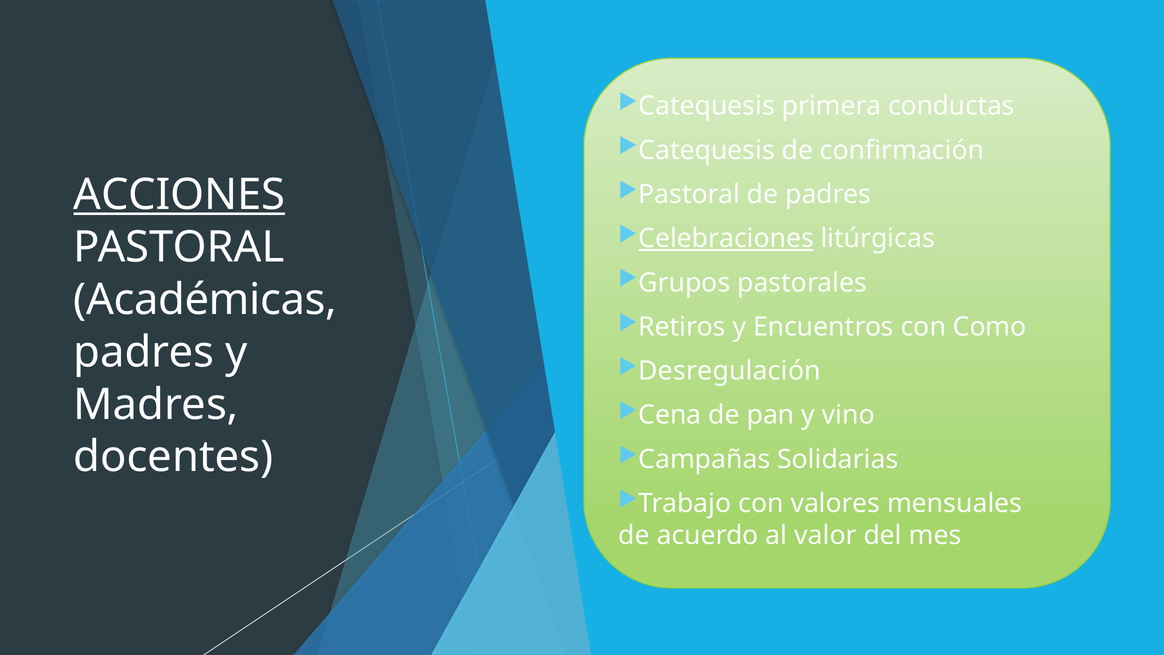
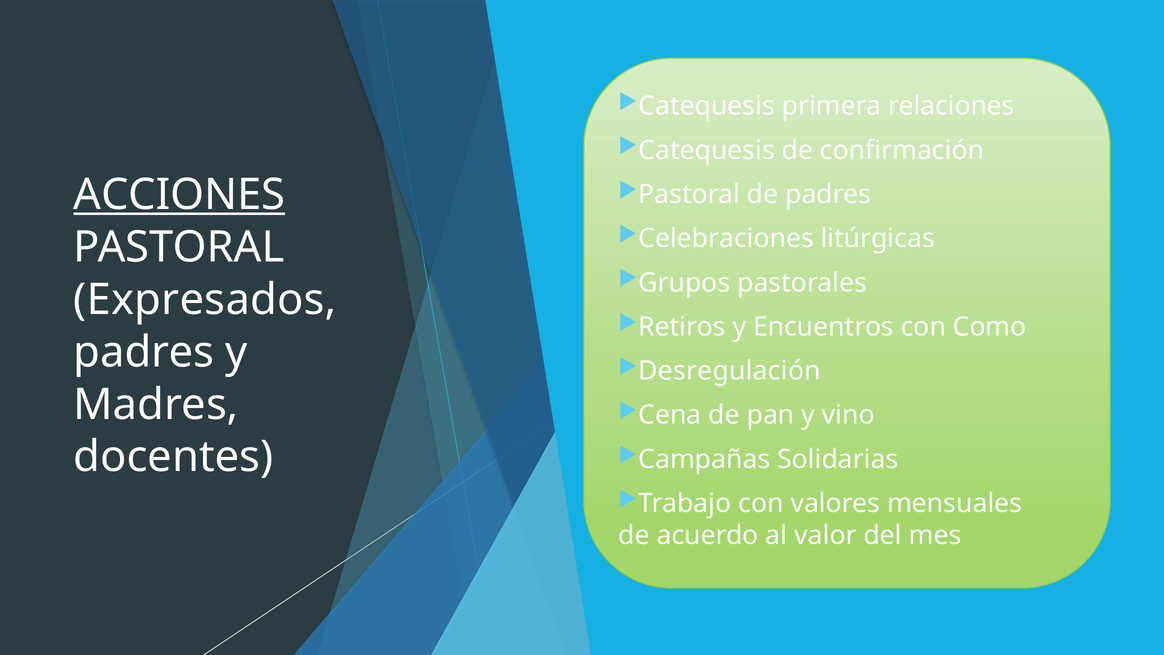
conductas: conductas -> relaciones (951, 106)
Celebraciones underline: present -> none (726, 238)
Académicas: Académicas -> Expresados (205, 300)
